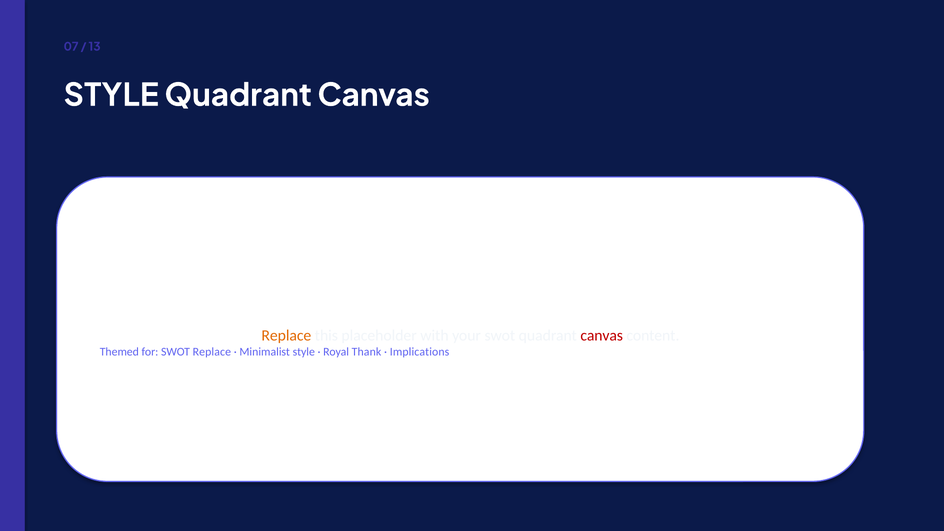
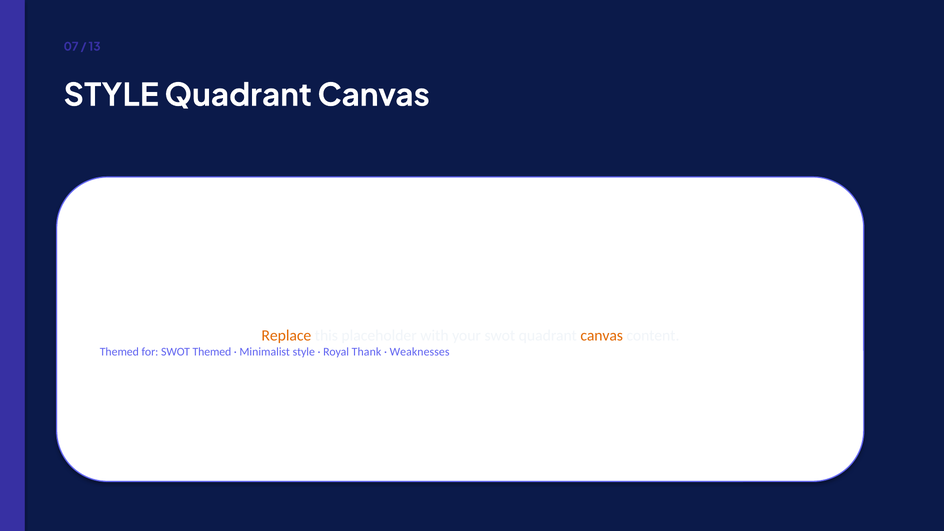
canvas colour: red -> orange (602, 336)
SWOT Replace: Replace -> Themed (212, 352)
Implications: Implications -> Weaknesses (420, 352)
